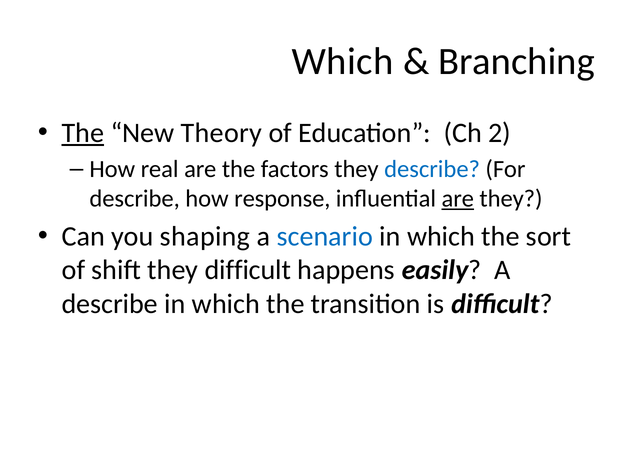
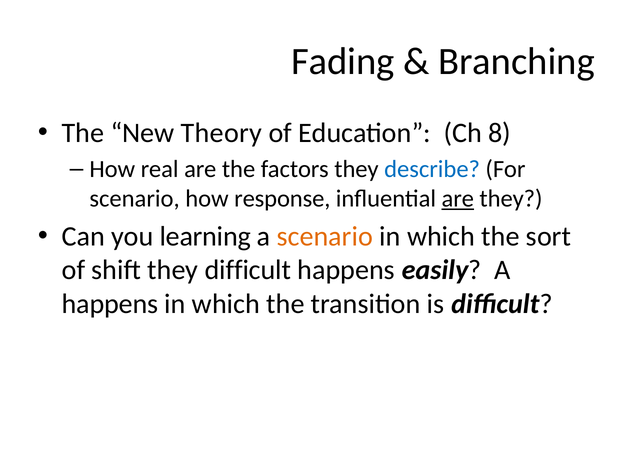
Which: Which -> Fading (343, 61)
The underline: present -> none (83, 133)
2: 2 -> 8 (500, 133)
describe: describe -> scenario (135, 199)
shaping: shaping -> learning (205, 236)
scenario colour: blue -> orange (325, 236)
describe: describe -> happens (110, 304)
